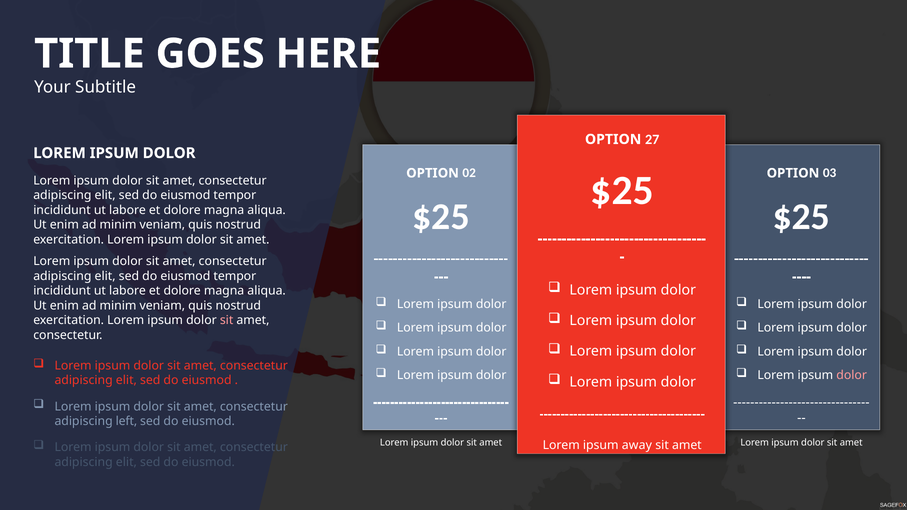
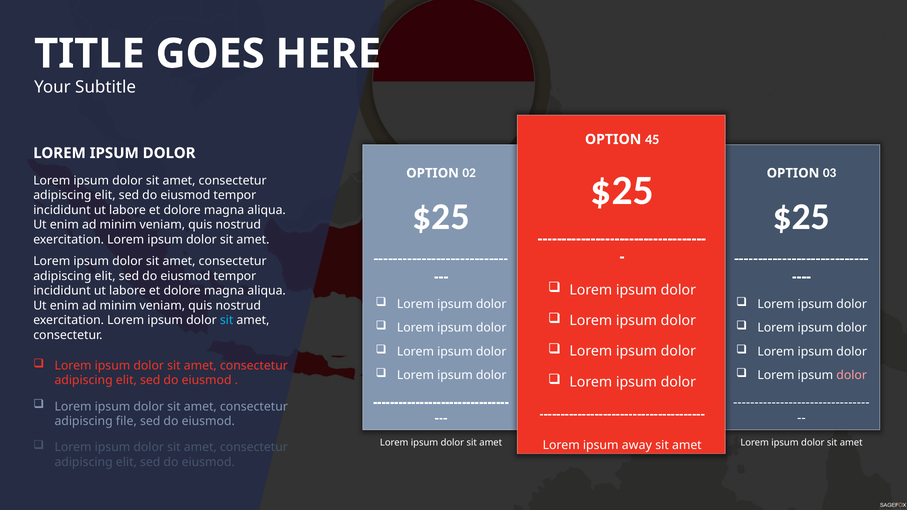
27: 27 -> 45 (652, 139)
sit colour: pink -> light blue (227, 320)
left: left -> file (126, 421)
